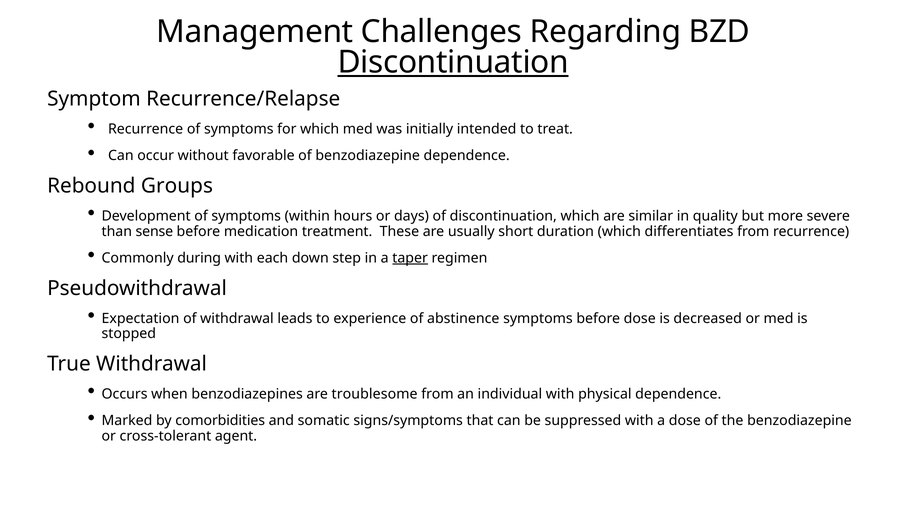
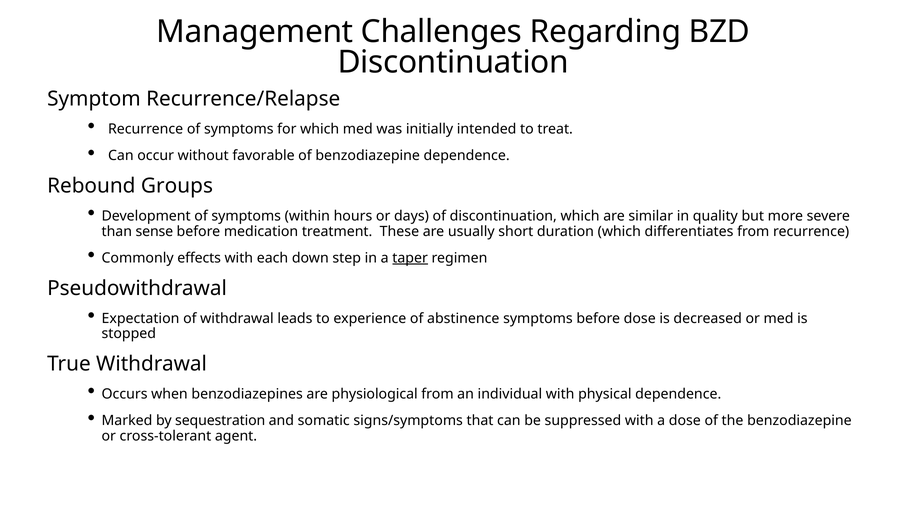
Discontinuation underline: present -> none (453, 62)
during: during -> effects (199, 258)
troublesome: troublesome -> physiological (375, 394)
comorbidities: comorbidities -> sequestration (220, 421)
